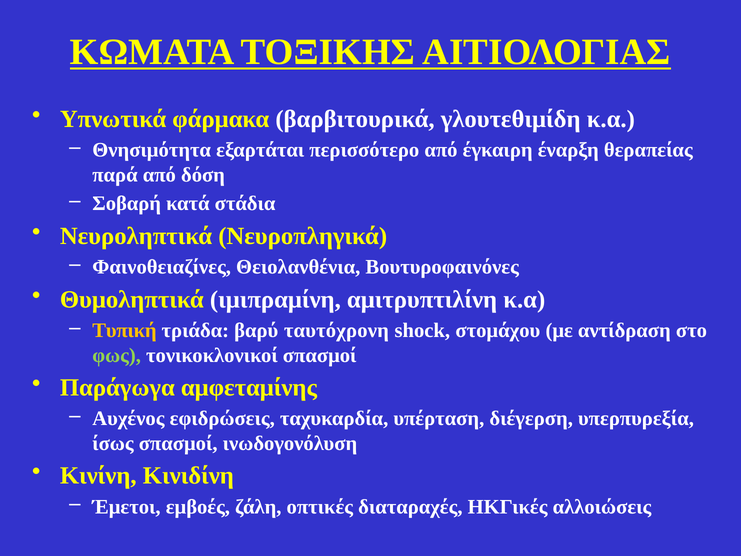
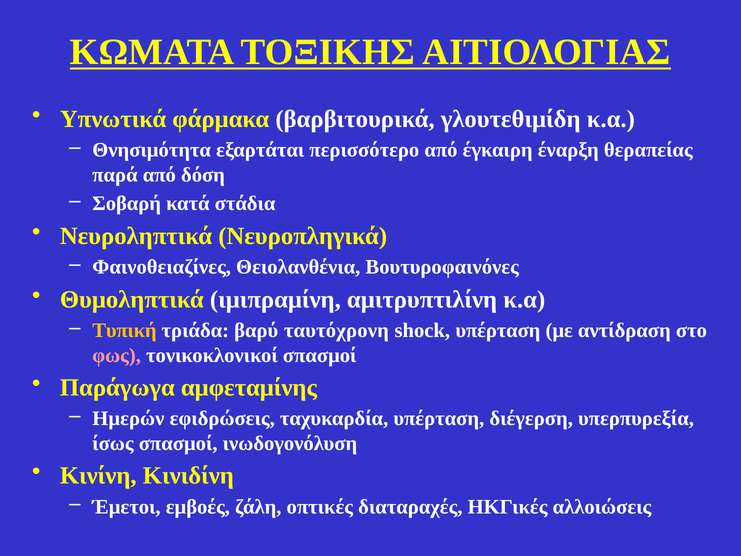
shock στομάχου: στομάχου -> υπέρταση (498, 330)
φως colour: light green -> pink (117, 355)
Αυχένος: Αυχένος -> Ημερών (128, 418)
